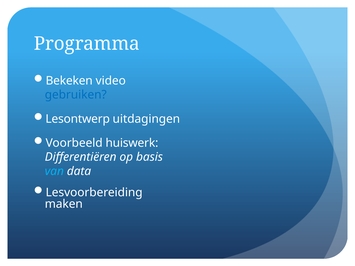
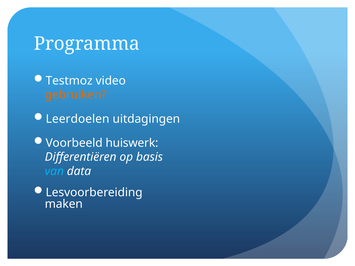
Bekeken: Bekeken -> Testmoz (69, 81)
gebruiken colour: blue -> orange (76, 95)
Lesontwerp: Lesontwerp -> Leerdoelen (78, 119)
